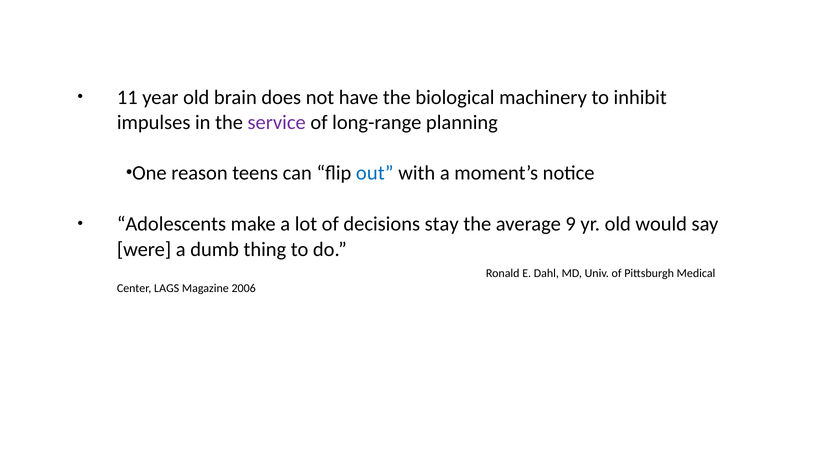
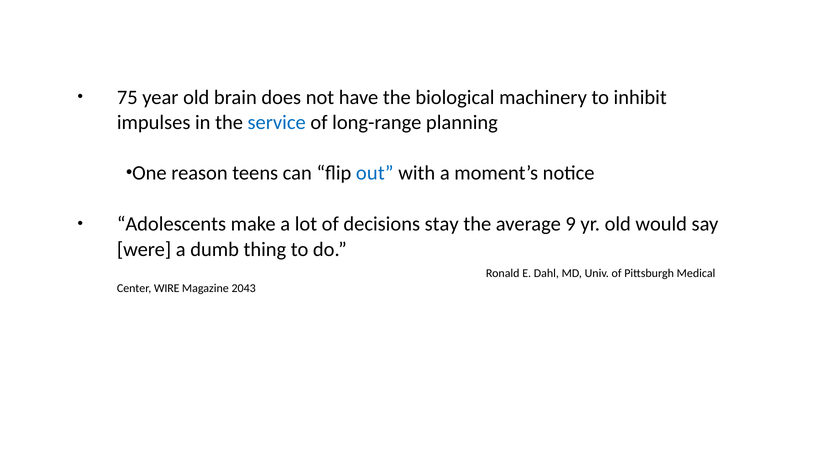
11: 11 -> 75 (127, 97)
service colour: purple -> blue (277, 122)
LAGS: LAGS -> WIRE (167, 288)
2006: 2006 -> 2043 (244, 288)
